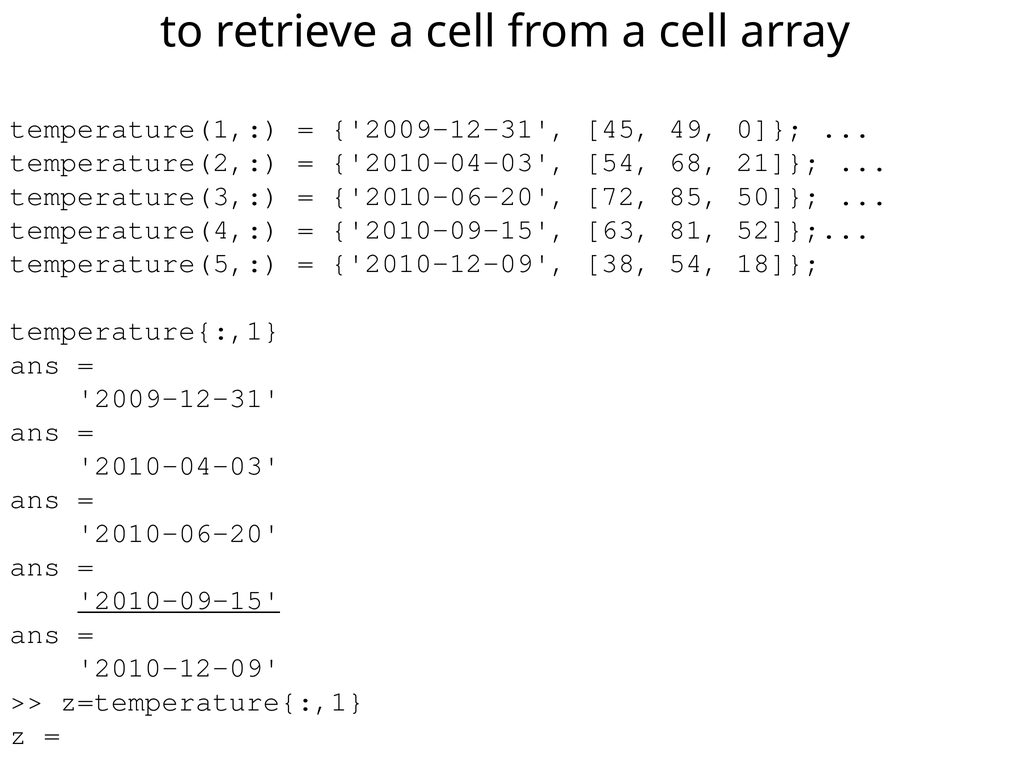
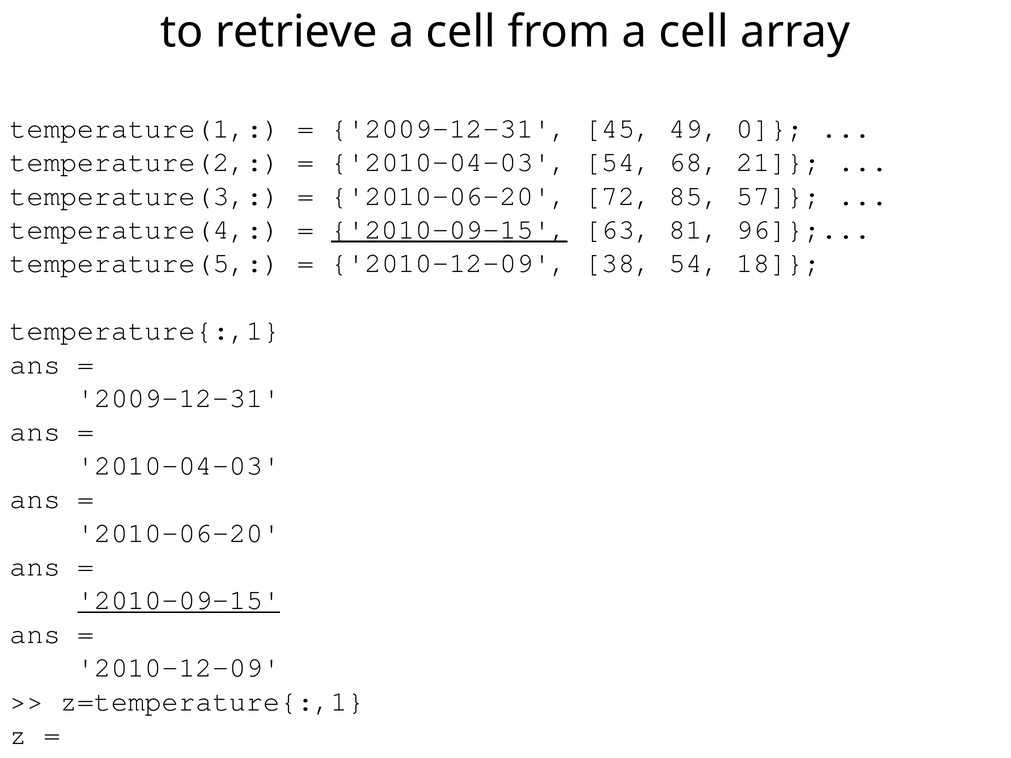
50: 50 -> 57 (778, 196)
2010-09-15 underline: none -> present (449, 230)
52: 52 -> 96 (804, 230)
